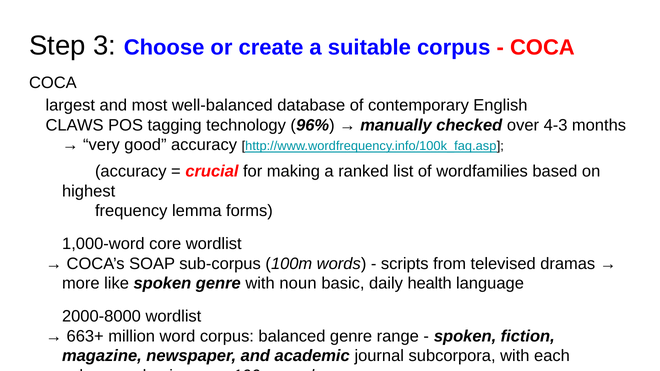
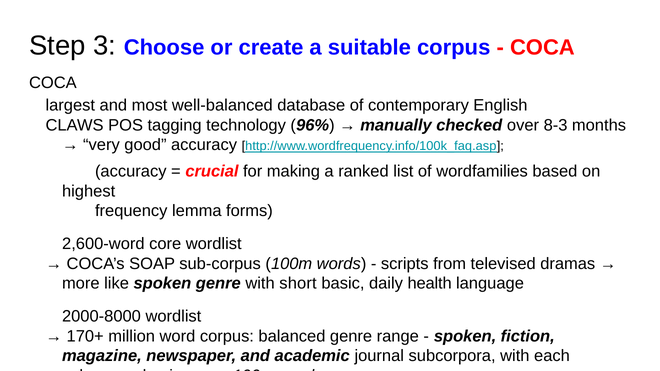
4-3: 4-3 -> 8-3 (556, 125)
1,000-word: 1,000-word -> 2,600-word (103, 244)
noun: noun -> short (298, 284)
663+: 663+ -> 170+ (85, 337)
